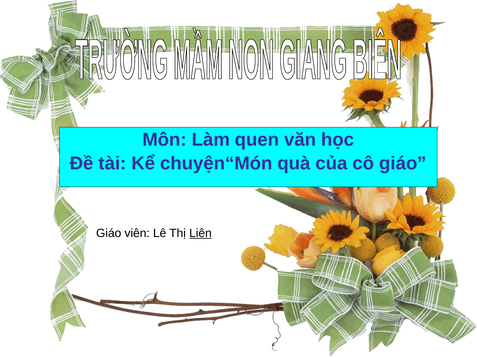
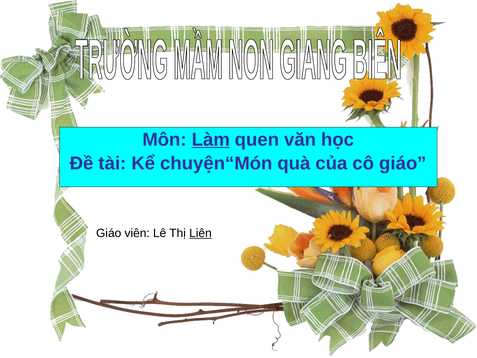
Làm underline: none -> present (211, 139)
